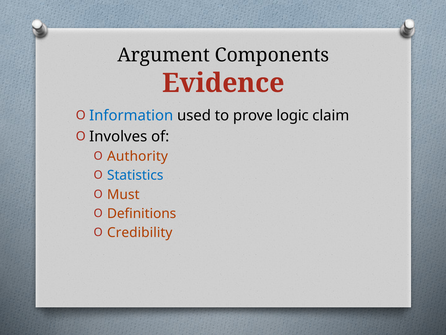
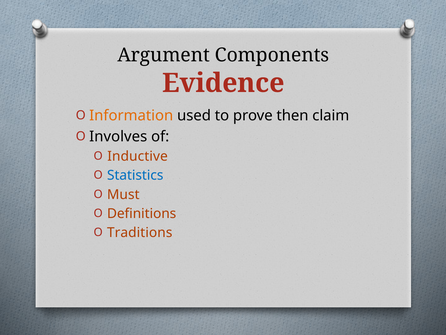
Information colour: blue -> orange (131, 116)
logic: logic -> then (292, 116)
Authority: Authority -> Inductive (138, 156)
Credibility: Credibility -> Traditions (140, 232)
